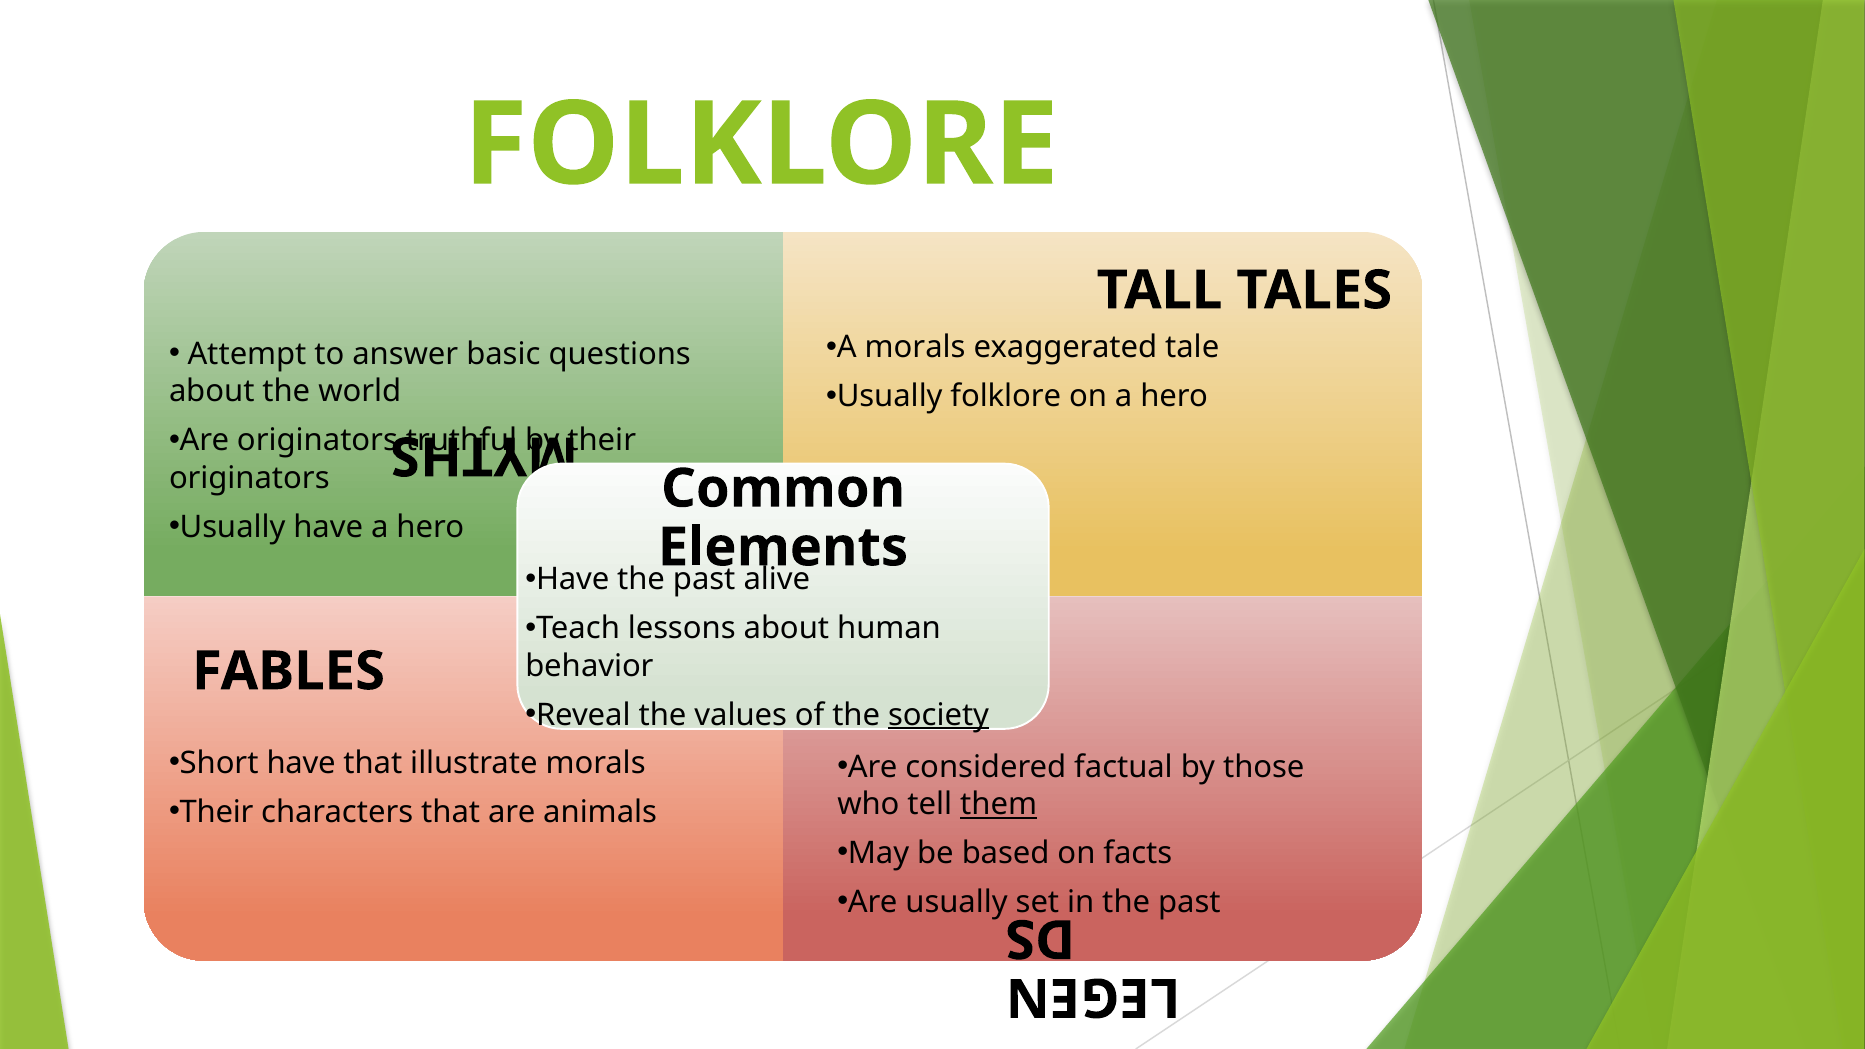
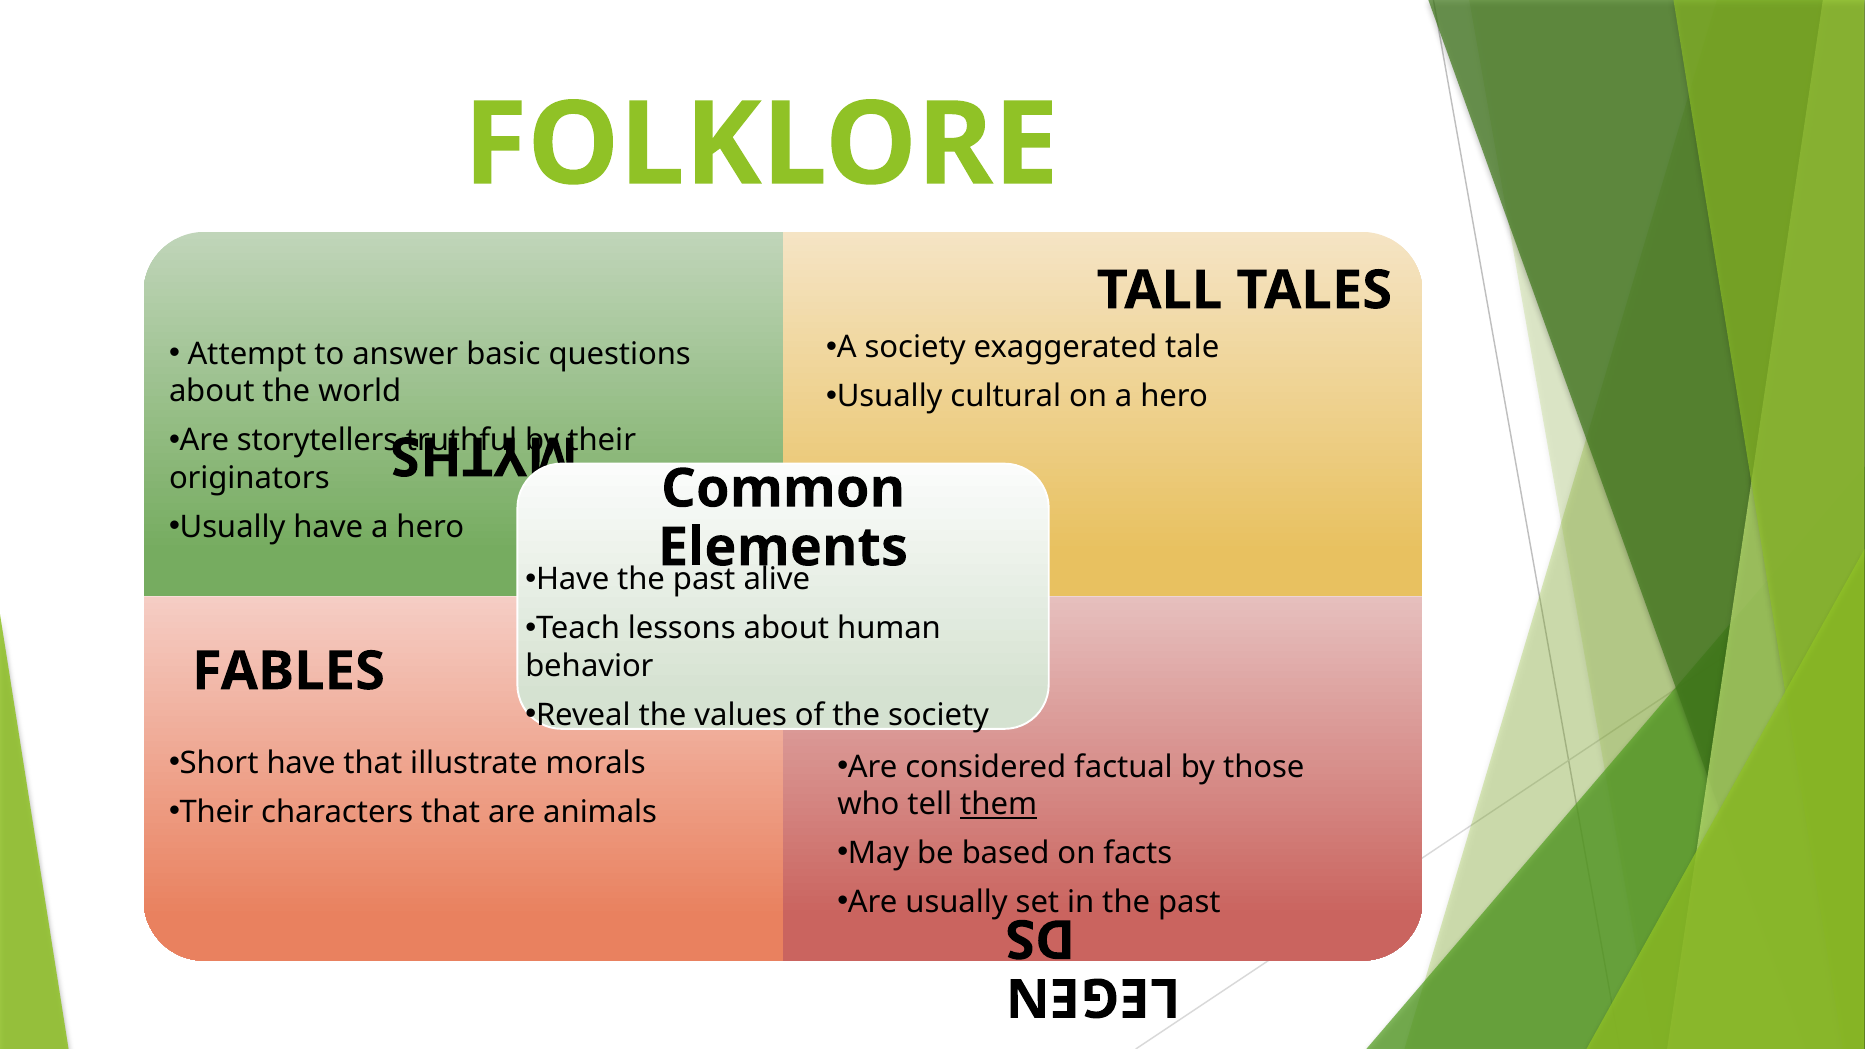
A morals: morals -> society (915, 348)
Usually folklore: folklore -> cultural (1006, 397)
Are originators: originators -> storytellers (318, 441)
society underline: present -> none (939, 715)
